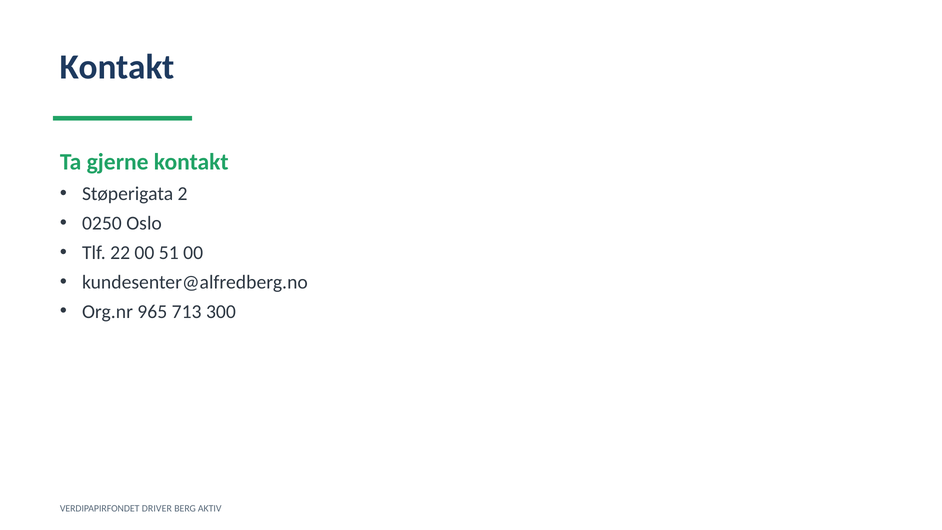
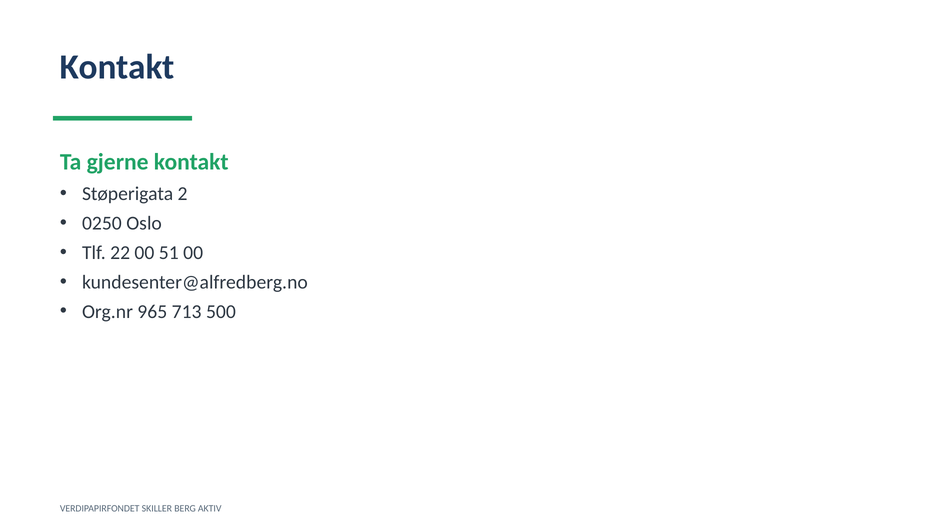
300: 300 -> 500 (221, 312)
DRIVER: DRIVER -> SKILLER (157, 508)
